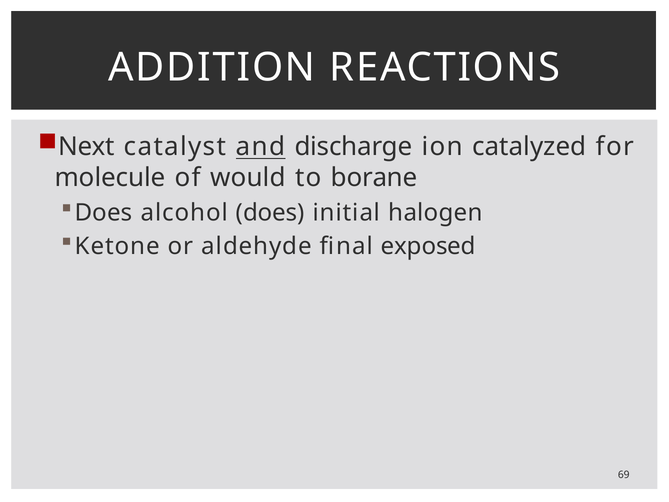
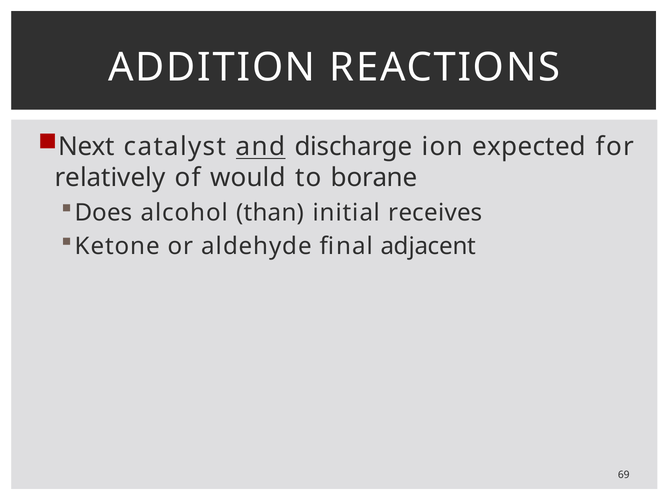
catalyzed: catalyzed -> expected (529, 146)
molecule: molecule -> relatively (110, 178)
alcohol does: does -> than (270, 212)
halogen: halogen -> receives (435, 212)
exposed: exposed -> adjacent (428, 246)
